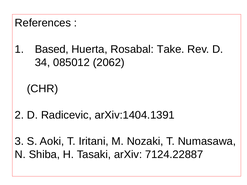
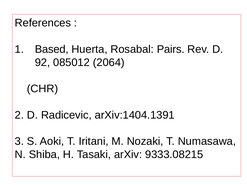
Take: Take -> Pairs (171, 49)
34: 34 -> 92 (42, 63)
2062: 2062 -> 2064 (109, 63)
7124.22887: 7124.22887 -> 9333.08215 (174, 155)
